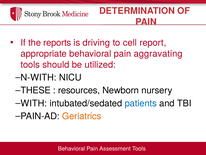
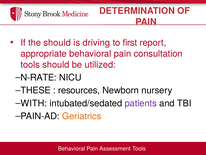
the reports: reports -> should (57, 43)
cell: cell -> first (130, 43)
aggravating: aggravating -> consultation (158, 54)
N-WITH: N-WITH -> N-RATE (39, 77)
patients colour: blue -> purple (141, 103)
